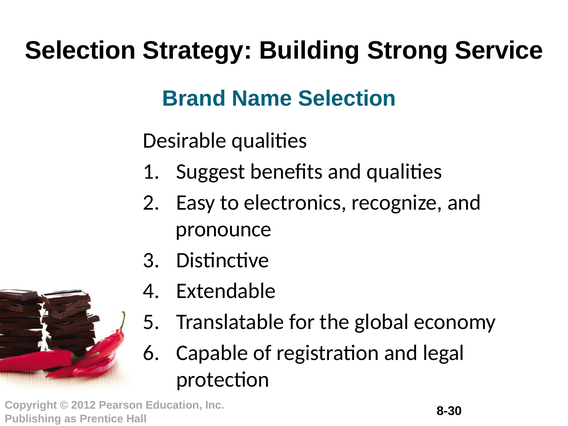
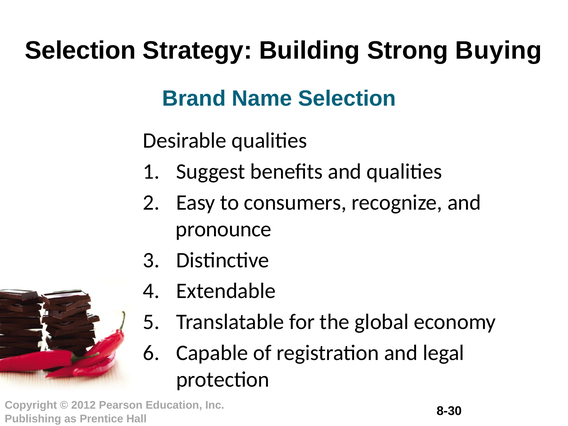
Service: Service -> Buying (499, 51)
electronics: electronics -> consumers (295, 203)
